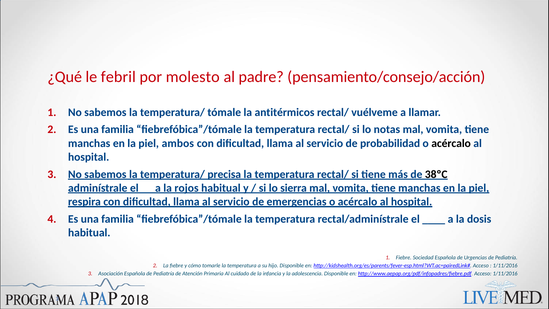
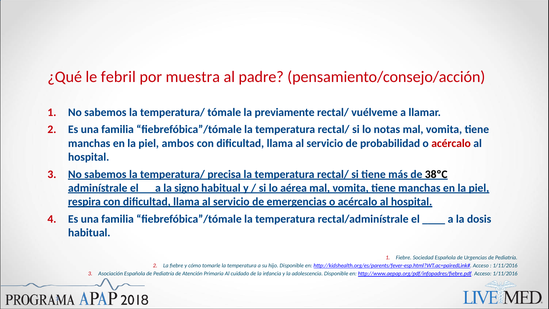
molesto: molesto -> muestra (193, 77)
antitérmicos: antitérmicos -> previamente (285, 112)
acércalo colour: black -> red (451, 143)
rojos: rojos -> signo (187, 188)
sierra: sierra -> aérea (294, 188)
